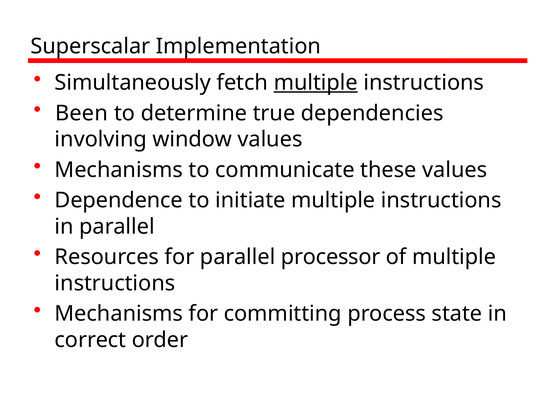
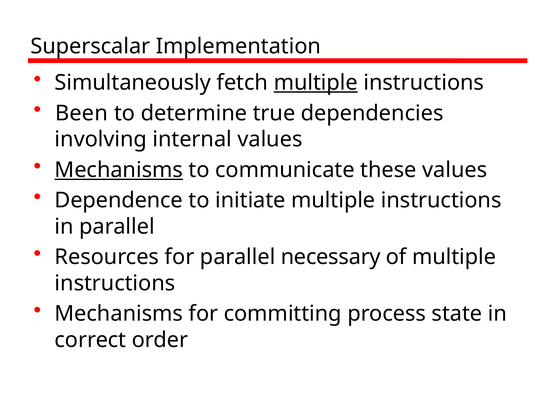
window: window -> internal (192, 139)
Mechanisms underline: none -> present (119, 170)
processor: processor -> necessary (331, 257)
